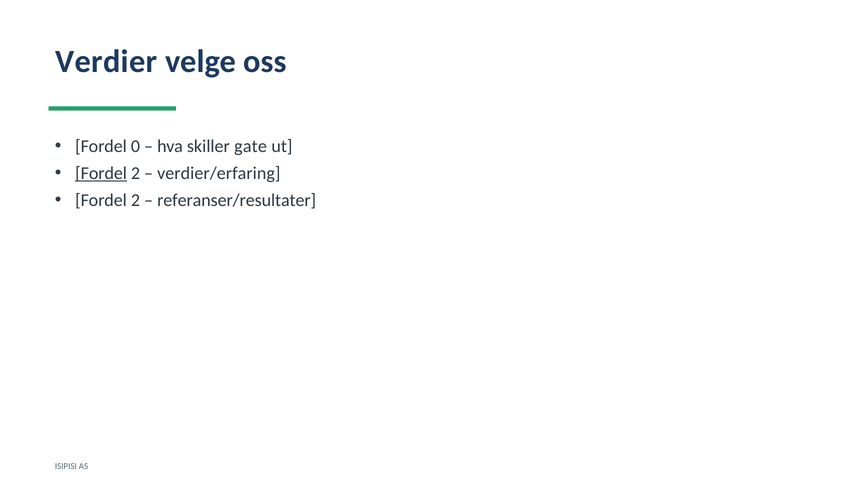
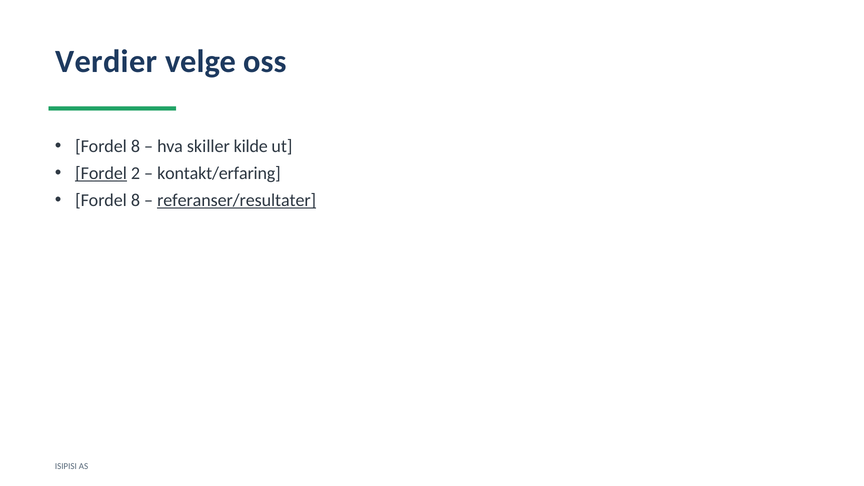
0: 0 -> 8 (135, 146)
gate: gate -> kilde (251, 146)
verdier/erfaring: verdier/erfaring -> kontakt/erfaring (219, 173)
2: 2 -> 8 (135, 200)
referanser/resultater underline: none -> present (237, 200)
